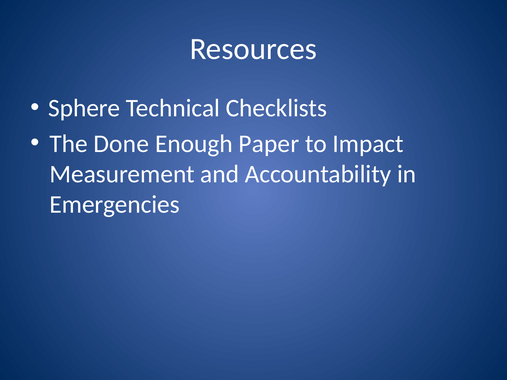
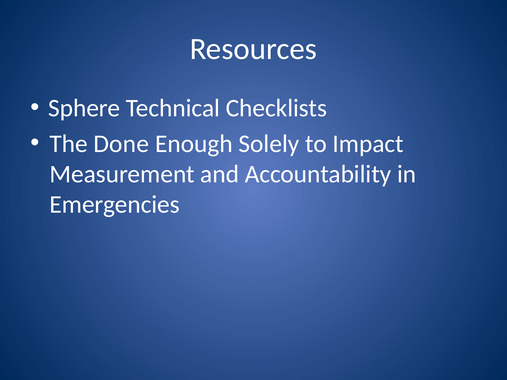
Paper: Paper -> Solely (269, 144)
